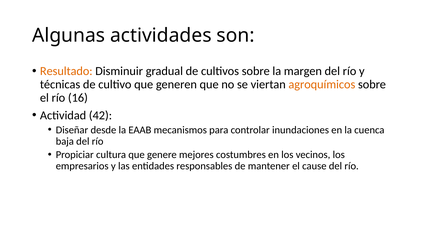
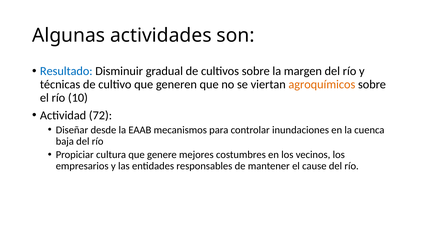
Resultado colour: orange -> blue (66, 71)
16: 16 -> 10 (78, 98)
42: 42 -> 72 (100, 115)
